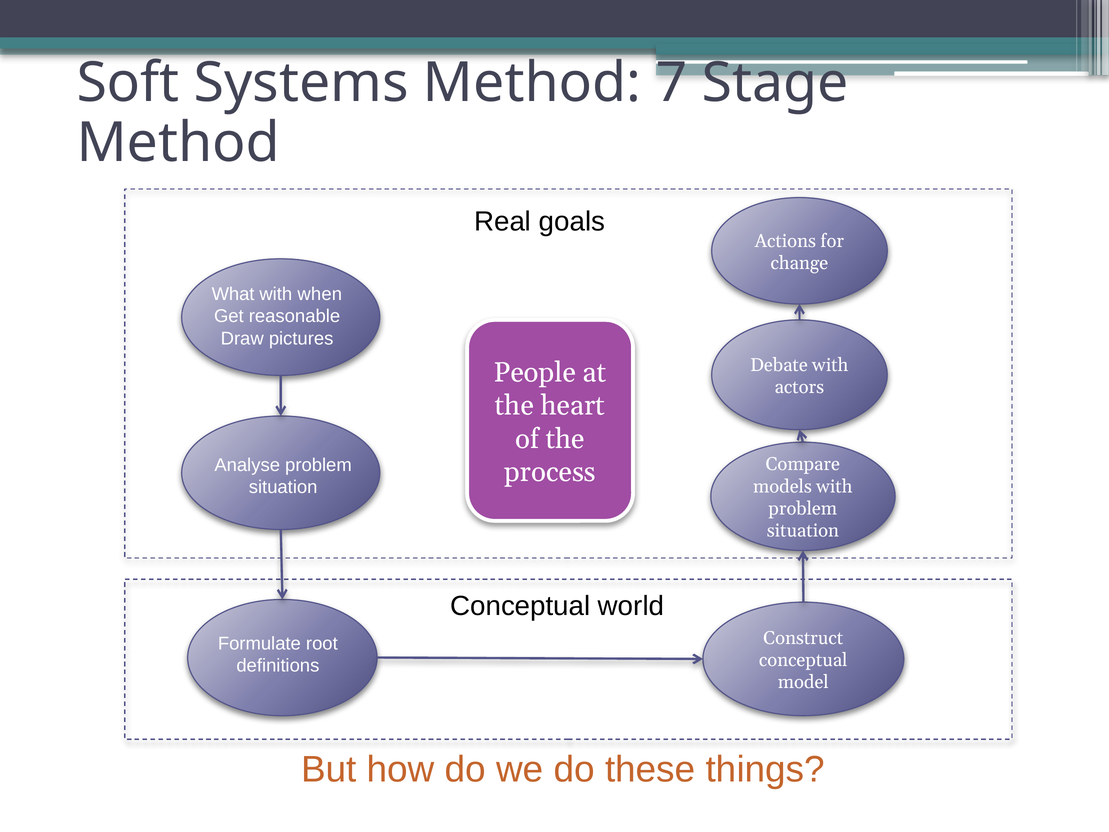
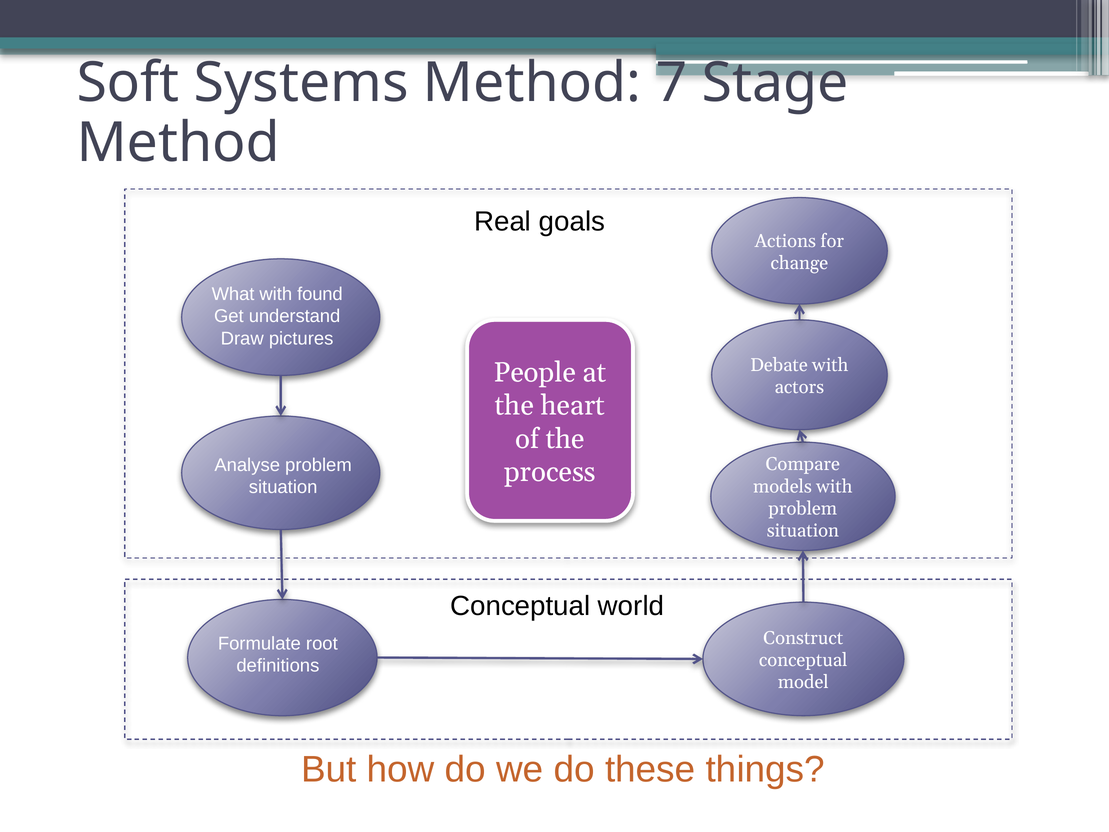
when: when -> found (320, 294)
reasonable: reasonable -> understand (295, 316)
